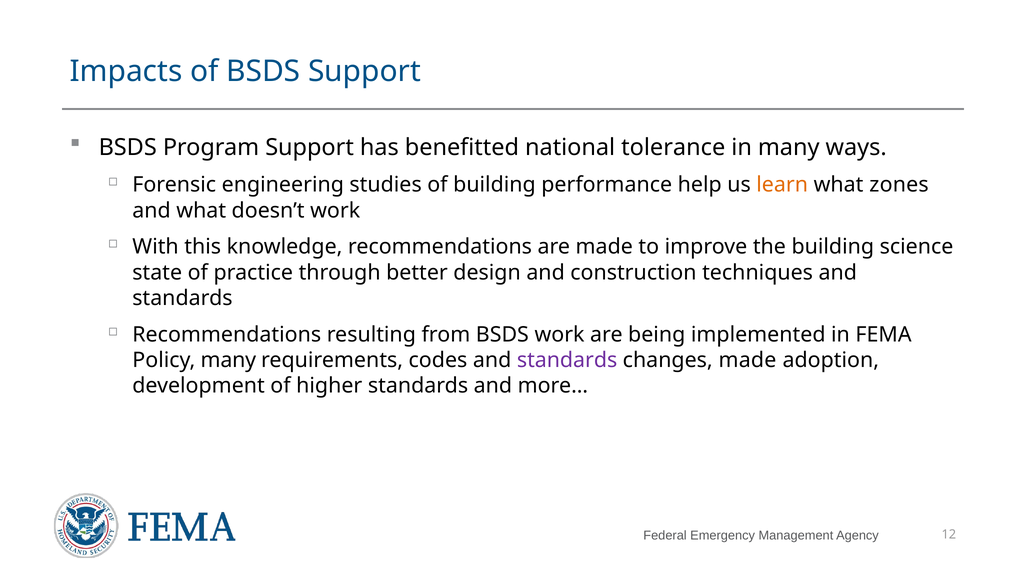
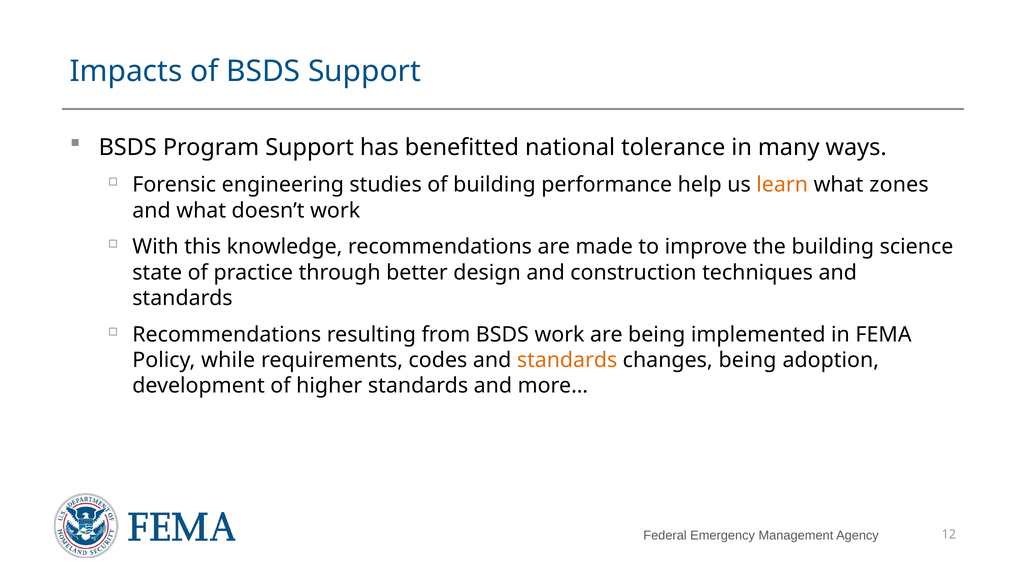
Policy many: many -> while (228, 360)
standards colour: purple -> orange (567, 360)
changes made: made -> being (747, 360)
